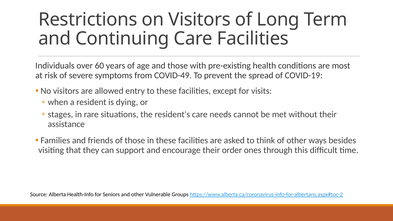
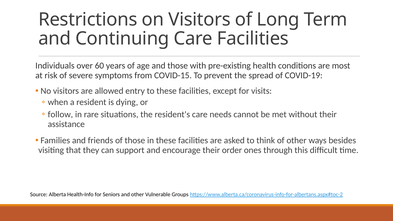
COVID-49: COVID-49 -> COVID-15 (173, 75)
stages: stages -> follow (60, 114)
